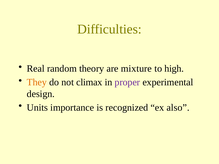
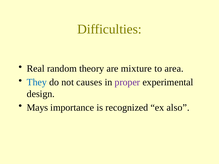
high: high -> area (174, 69)
They colour: orange -> blue (37, 82)
climax: climax -> causes (89, 82)
Units: Units -> Mays (37, 108)
